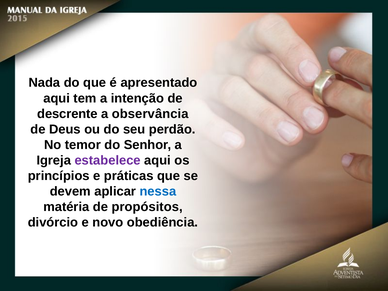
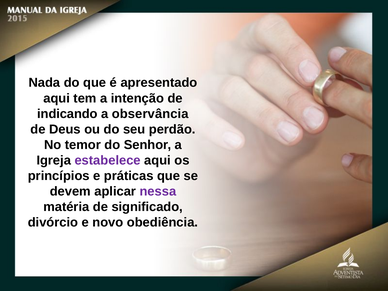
descrente: descrente -> indicando (67, 114)
nessa colour: blue -> purple (158, 191)
propósitos: propósitos -> significado (147, 207)
